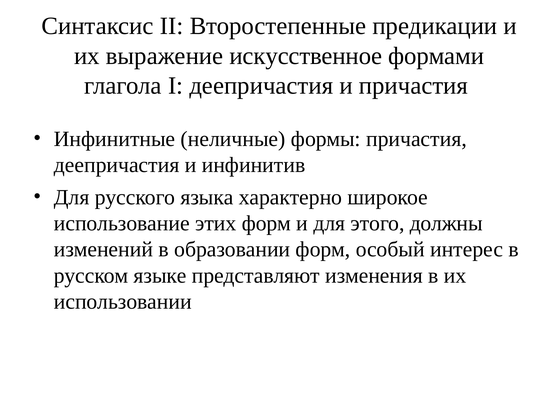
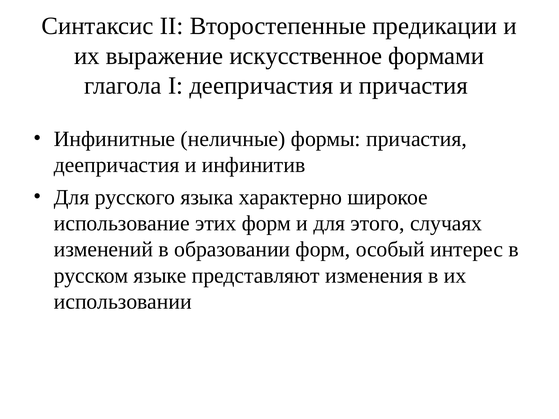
должны: должны -> случаях (446, 224)
